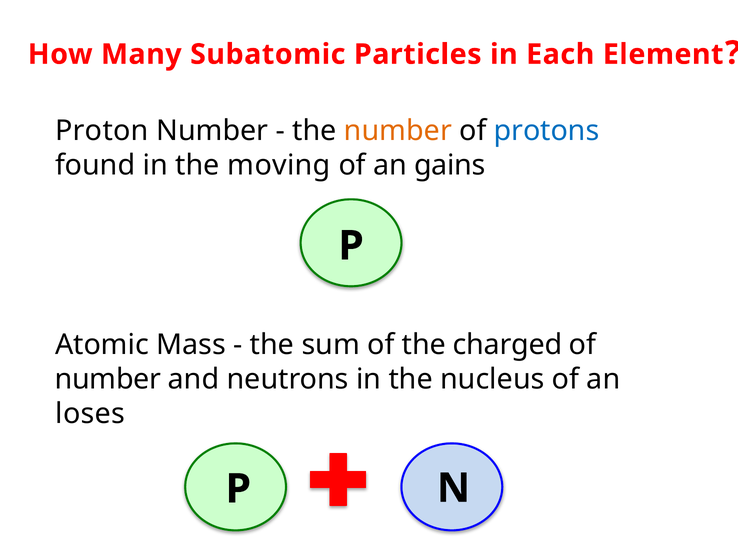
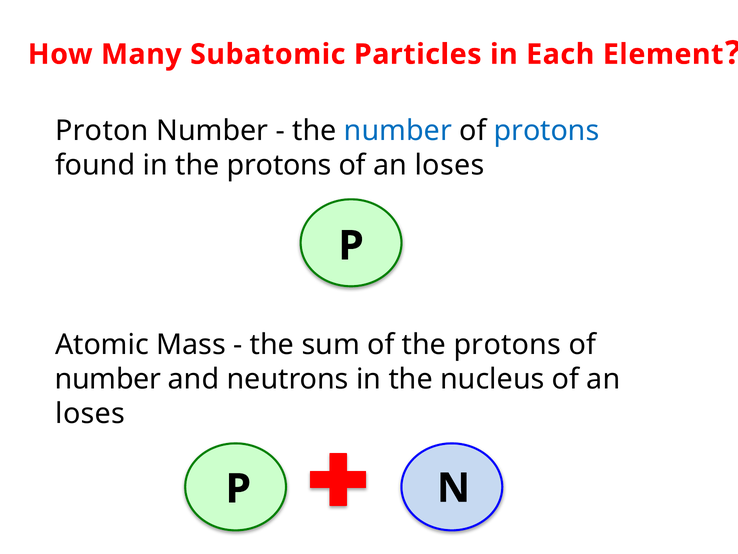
number colour: orange -> blue (398, 131)
in the moving: moving -> protons (279, 165)
gains: gains -> loses (450, 165)
of the charged: charged -> protons (507, 344)
